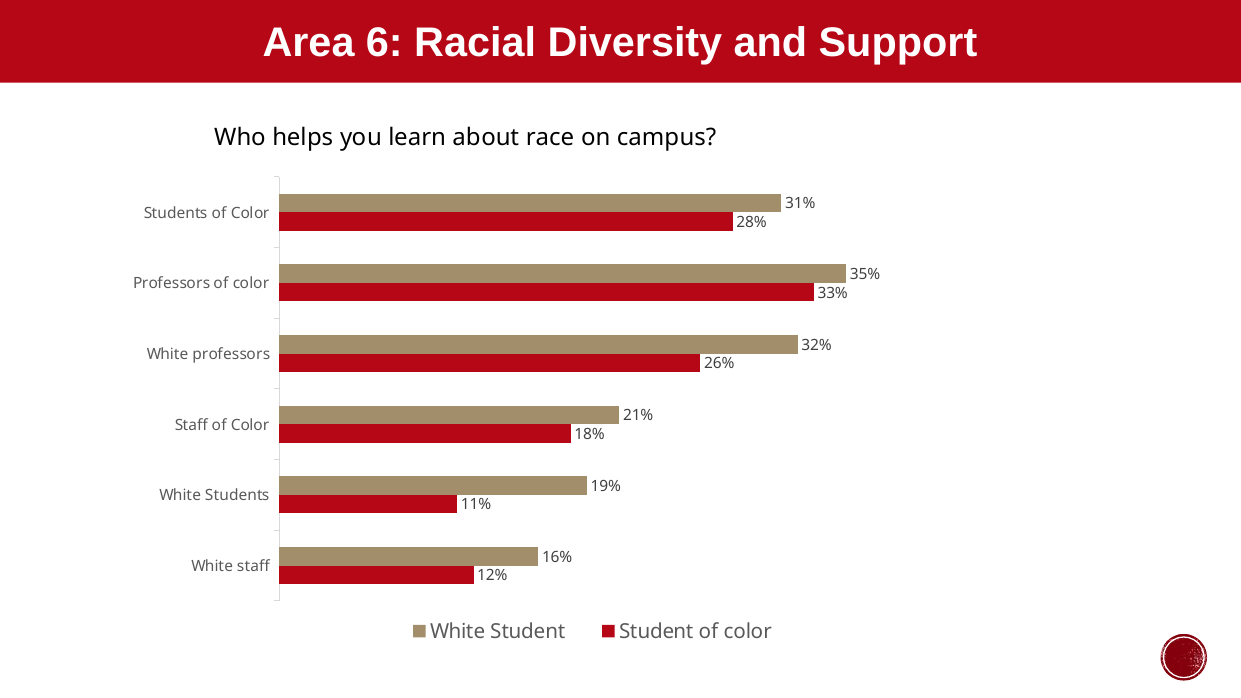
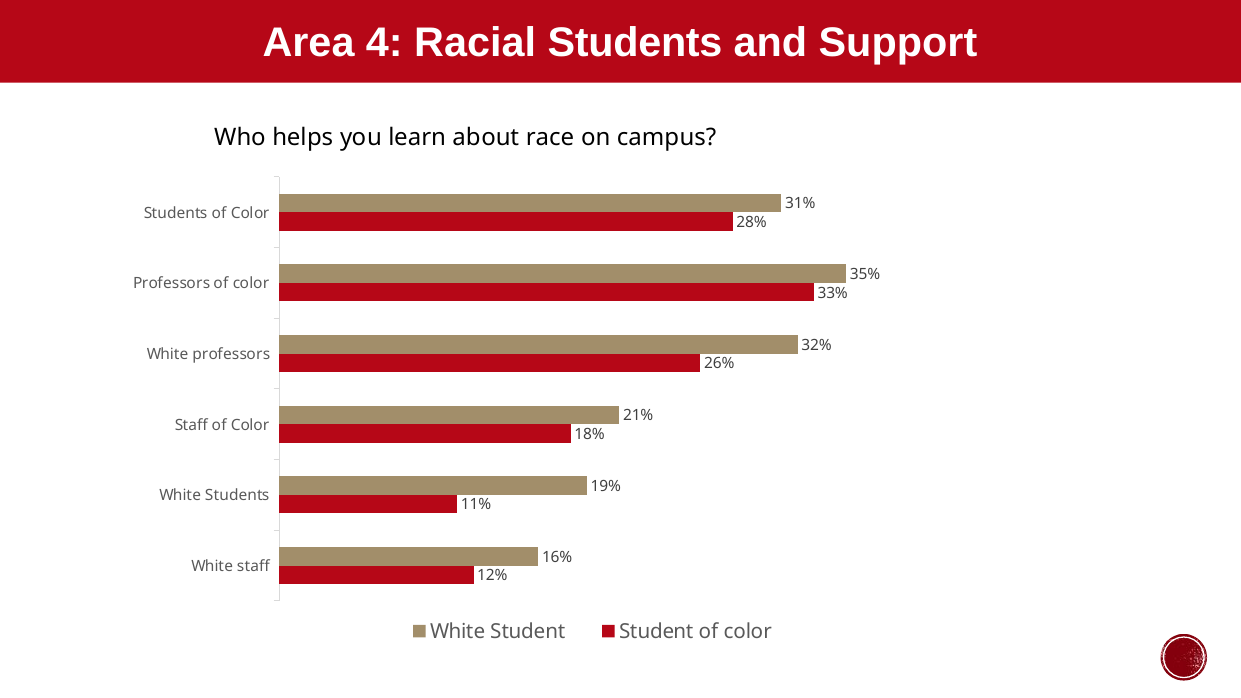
6: 6 -> 4 (384, 43)
Racial Diversity: Diversity -> Students (635, 43)
